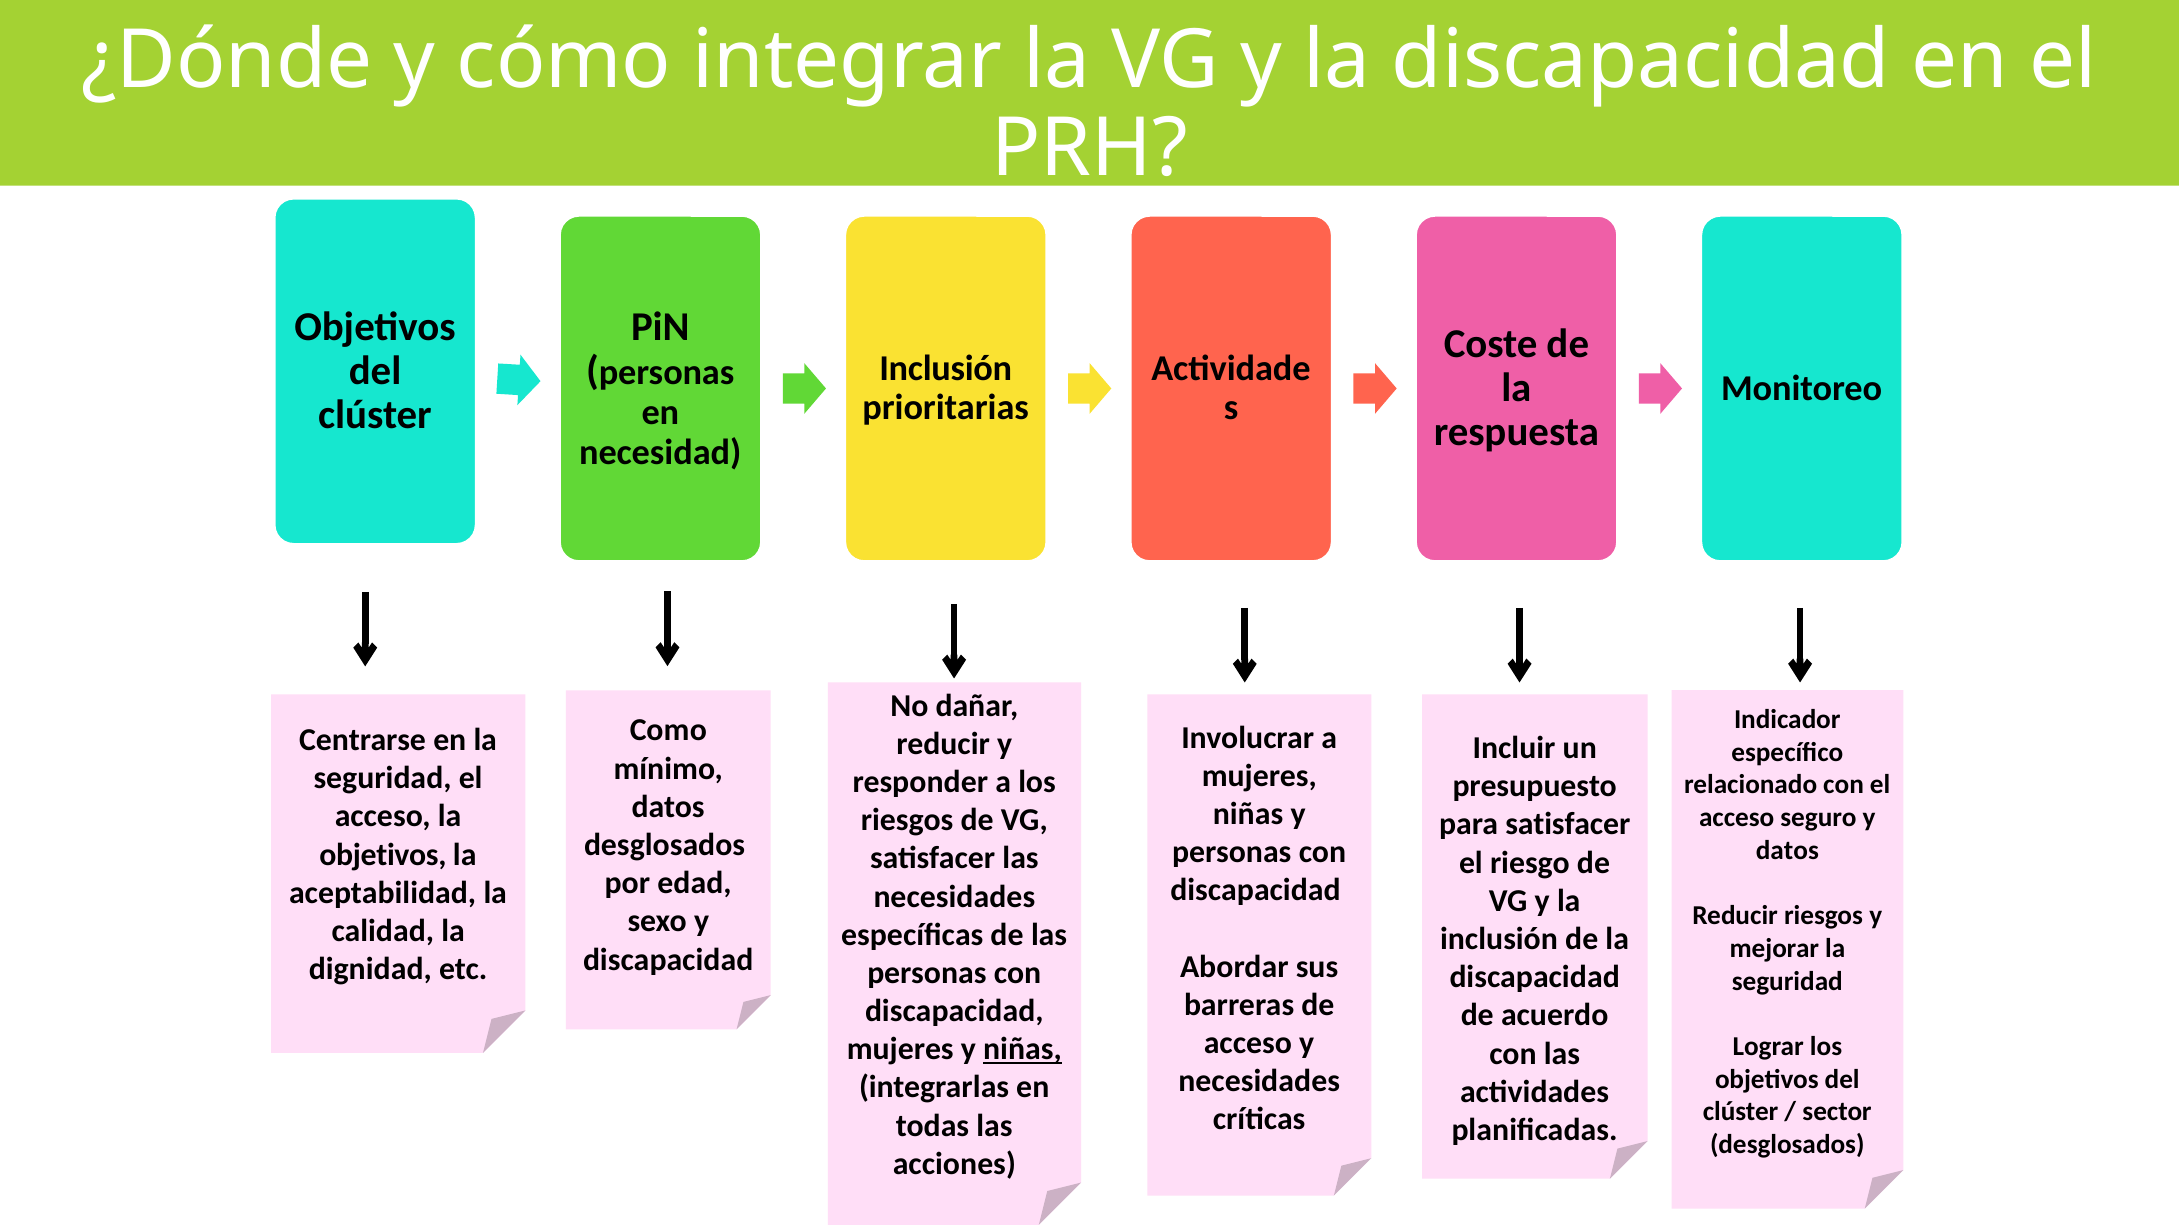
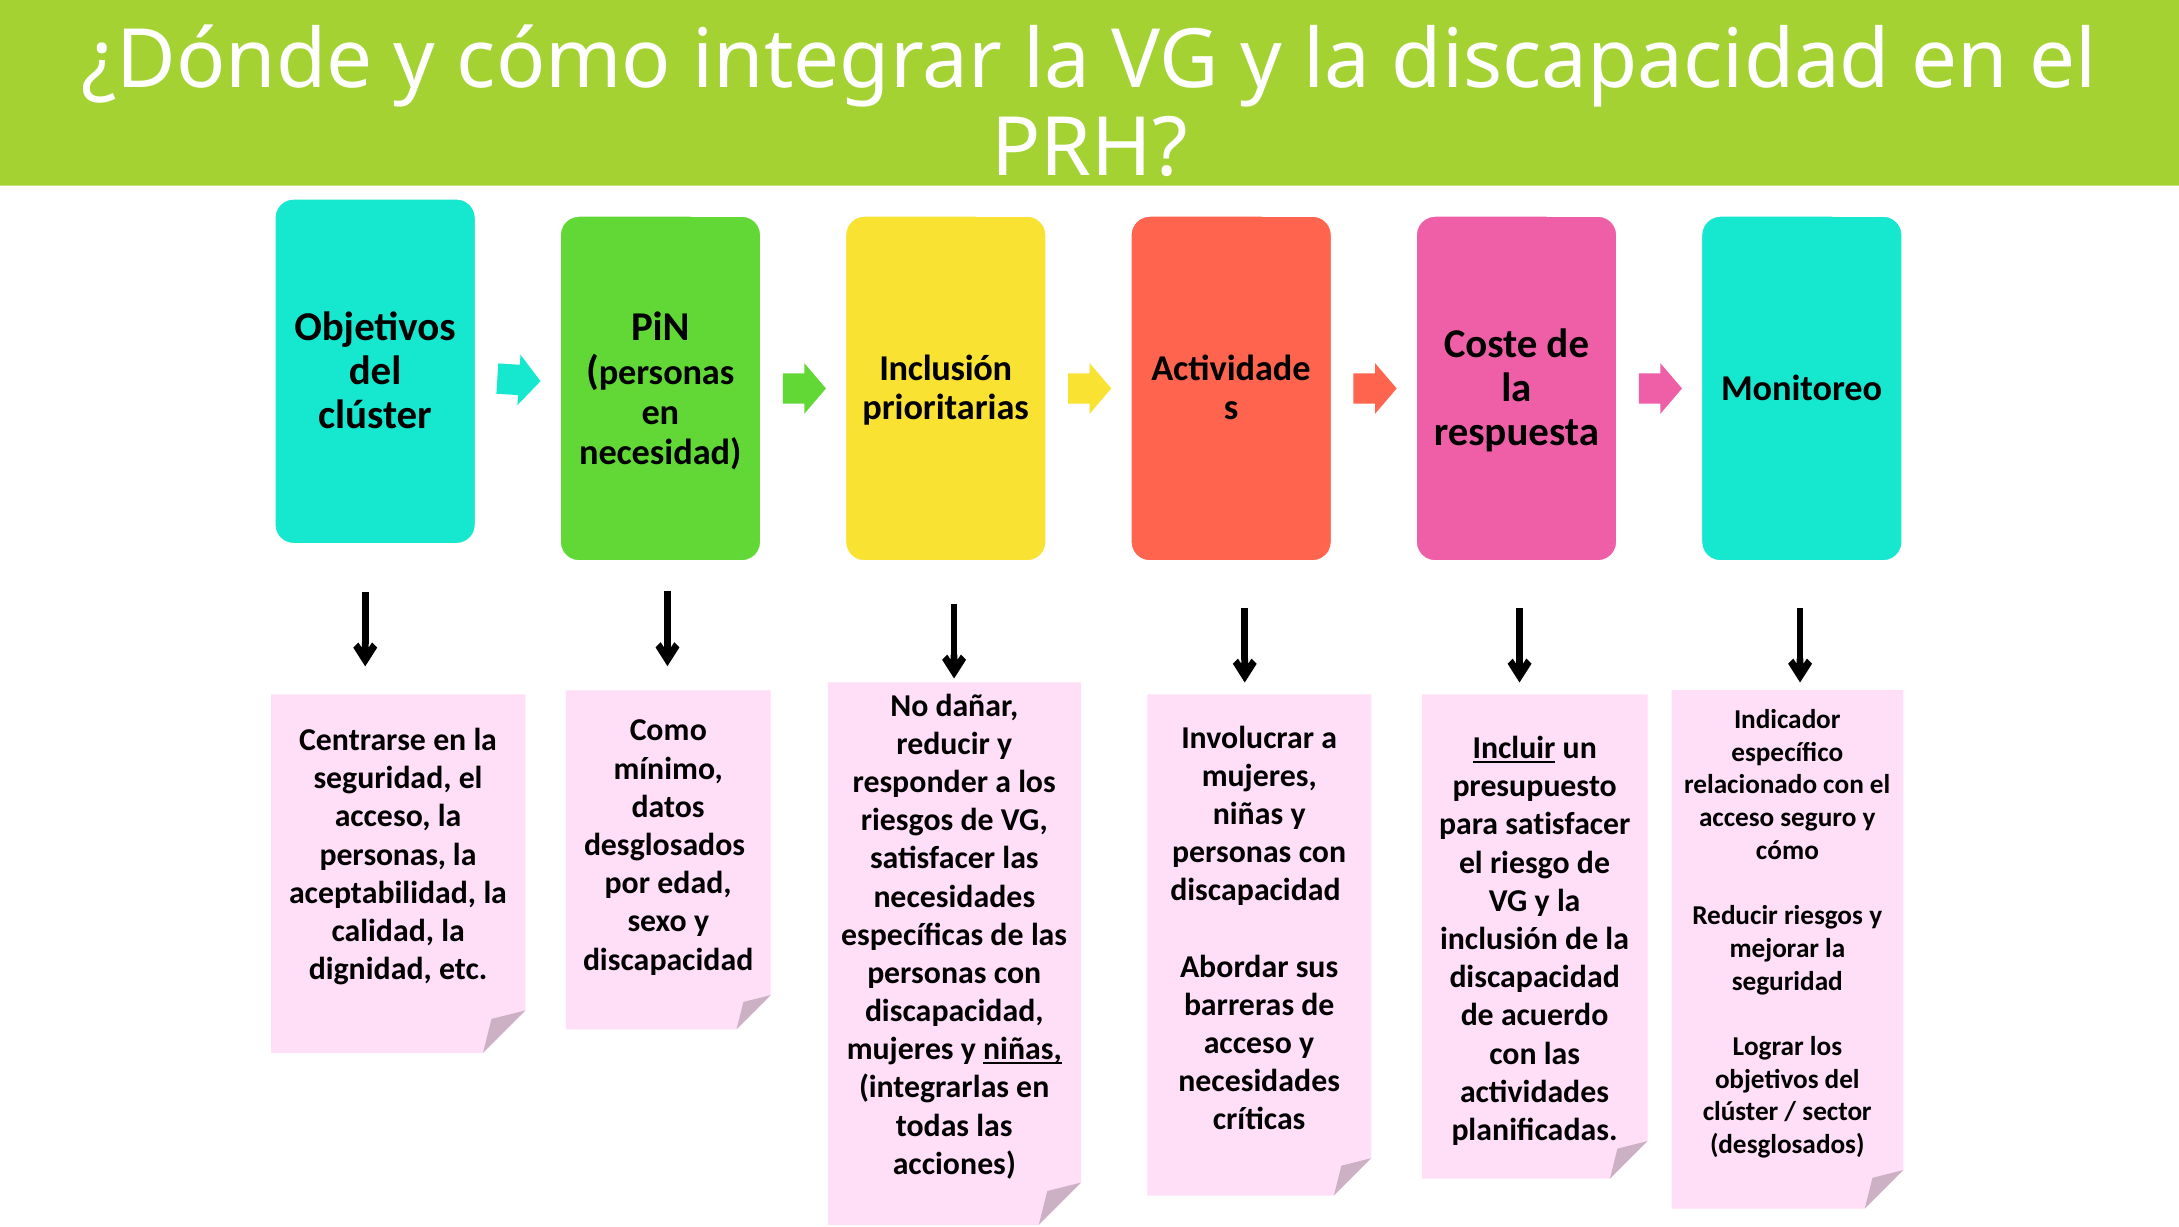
Incluir underline: none -> present (1514, 748)
datos: datos -> cómo (1787, 850)
objetivos: objetivos -> personas (383, 855)
